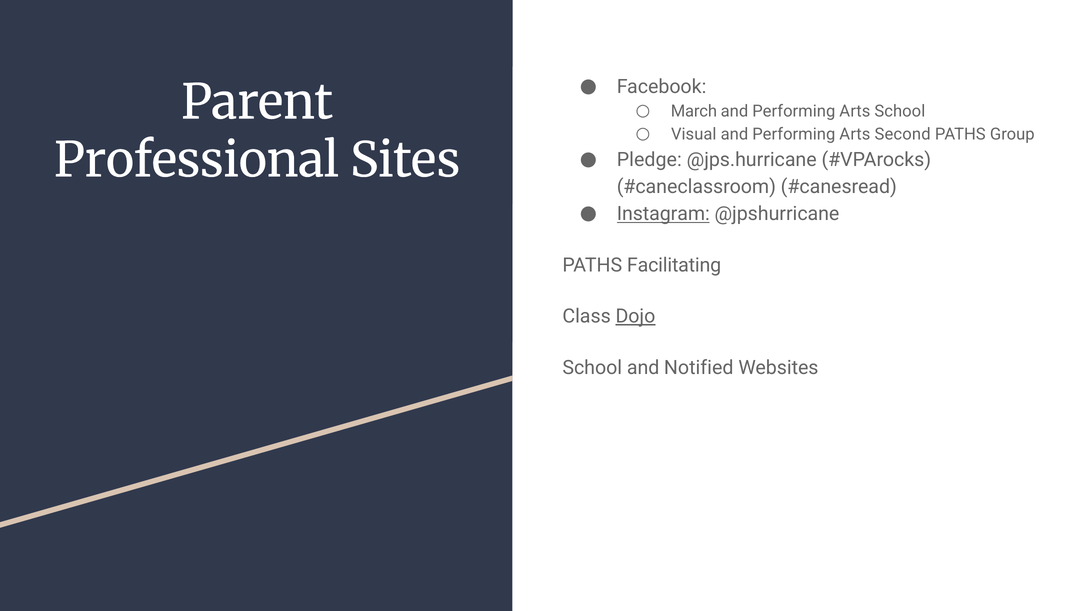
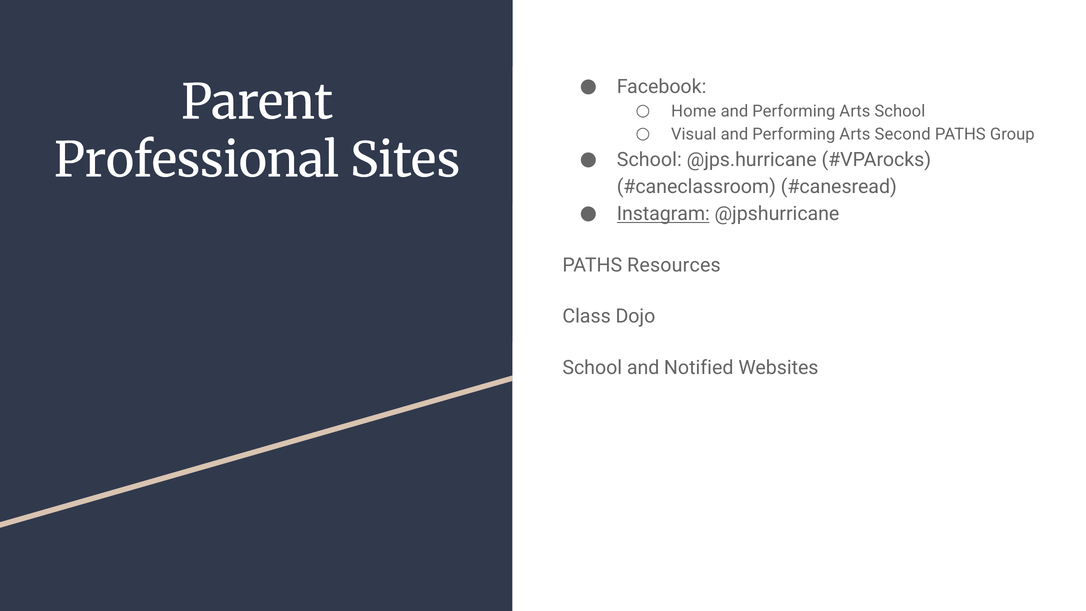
March: March -> Home (694, 111)
Pledge: Pledge -> School (649, 160)
Facilitating: Facilitating -> Resources (674, 265)
Dojo underline: present -> none (635, 316)
